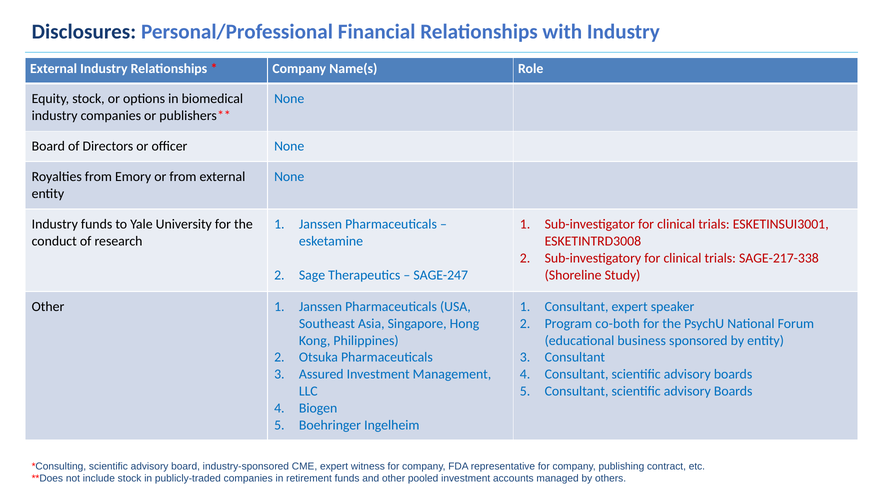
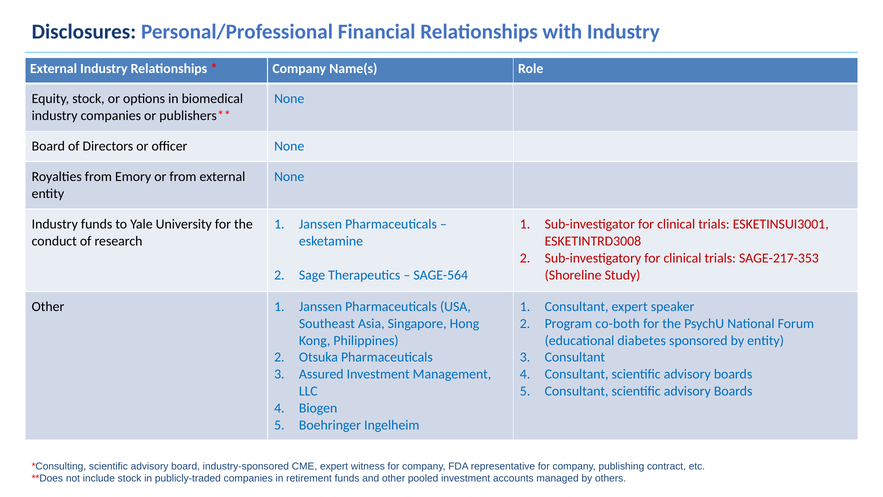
SAGE-217-338: SAGE-217-338 -> SAGE-217-353 (779, 258)
SAGE-247: SAGE-247 -> SAGE-564 (441, 275)
business: business -> diabetes (642, 340)
